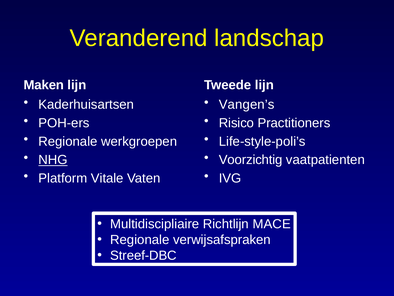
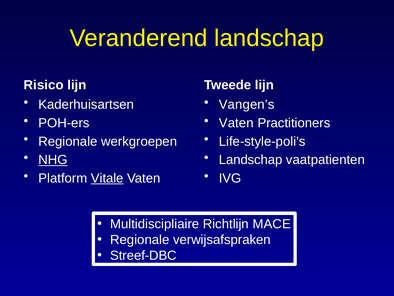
Maken: Maken -> Risico (44, 85)
Risico: Risico -> Vaten (236, 123)
Voorzichtig: Voorzichtig -> Landschap (251, 160)
Vitale underline: none -> present (107, 178)
